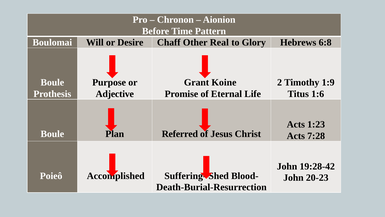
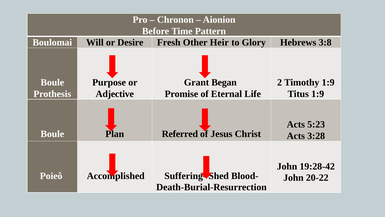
Chaff: Chaff -> Fresh (169, 42)
Real: Real -> Heir (219, 42)
6:8: 6:8 -> 3:8 (325, 42)
Koine: Koine -> Began (224, 82)
Titus 1:6: 1:6 -> 1:9 (318, 94)
1:23: 1:23 -> 5:23 (316, 124)
7:28: 7:28 -> 3:28 (316, 136)
20-23: 20-23 -> 20-22 (317, 177)
